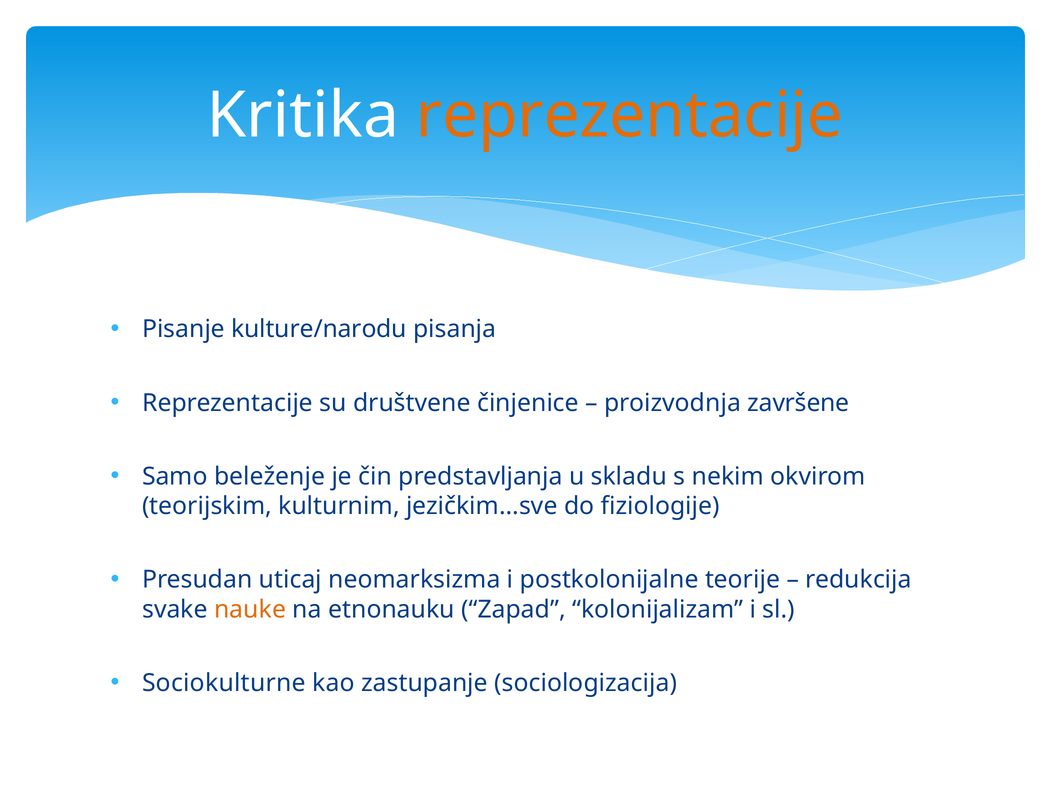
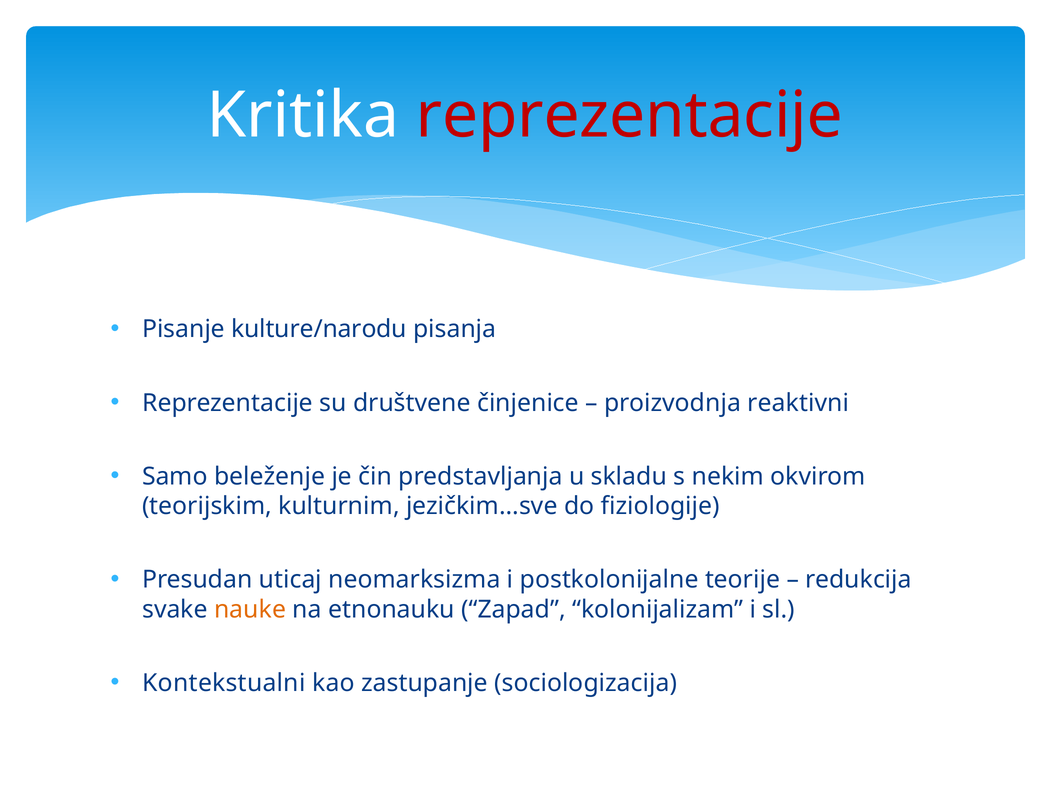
reprezentacije colour: orange -> red (629, 115)
završene: završene -> reaktivni (798, 403)
Sociokulturne: Sociokulturne -> Kontekstualni (224, 683)
